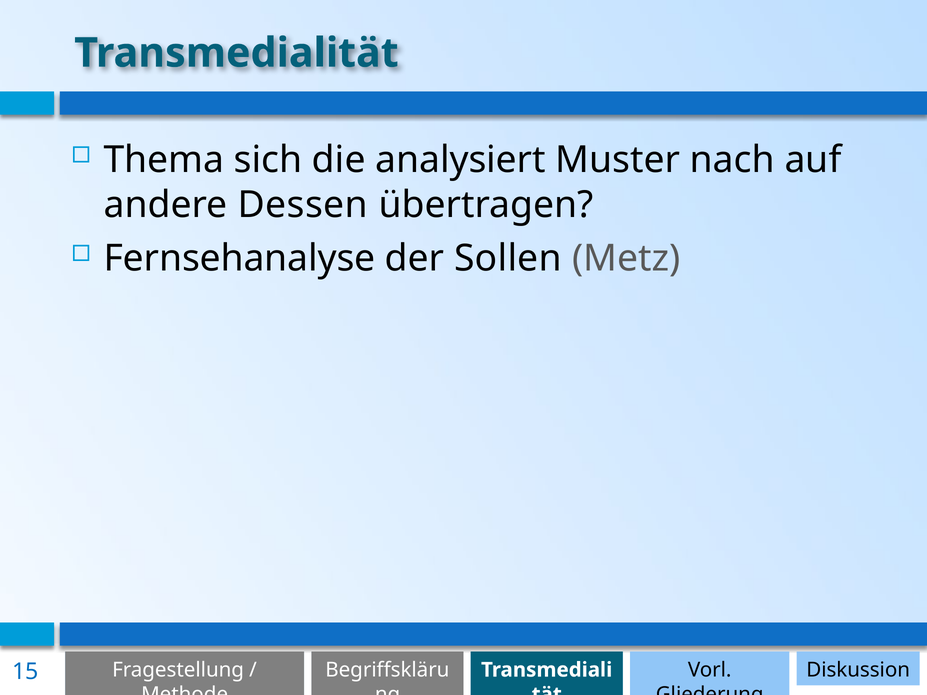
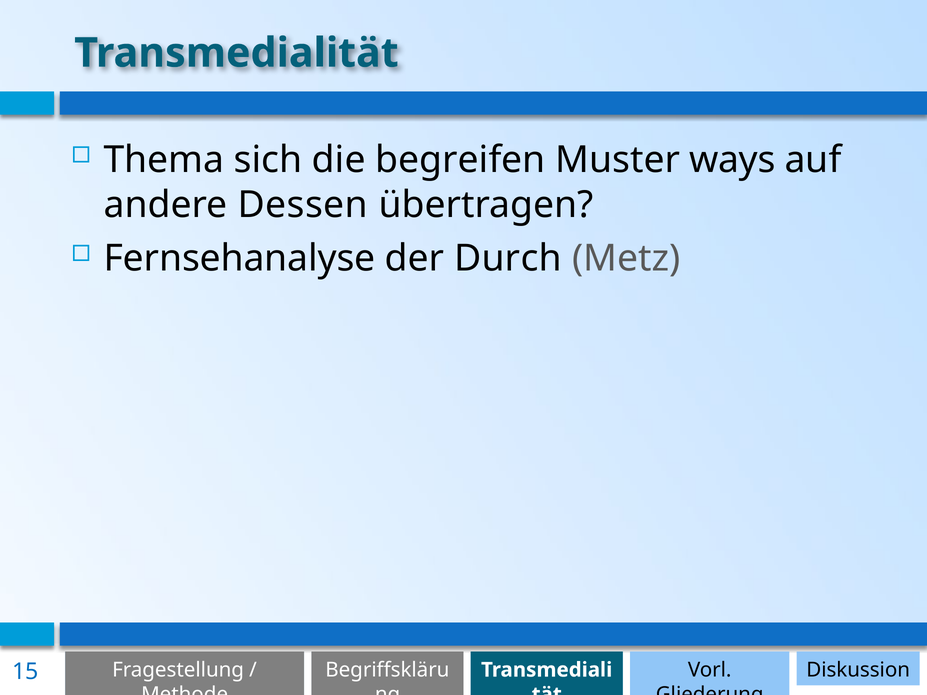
analysiert: analysiert -> begreifen (460, 160)
nach: nach -> ways (732, 160)
Sollen: Sollen -> Durch (508, 259)
